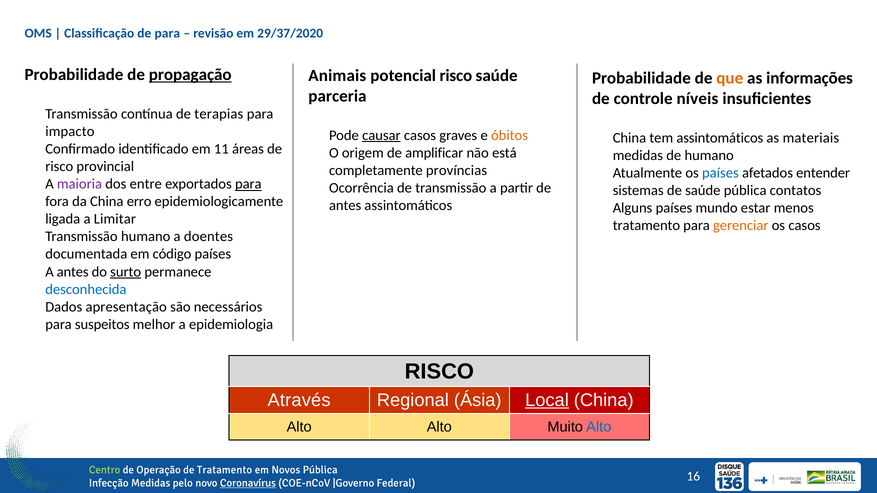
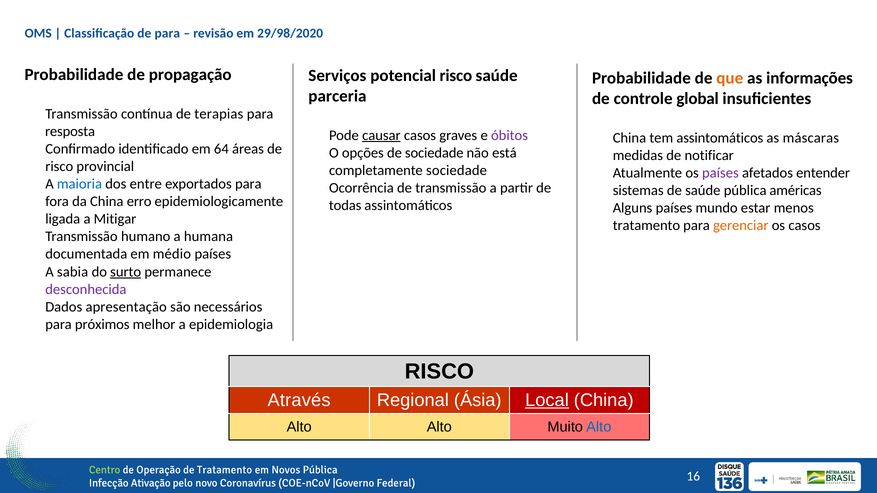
29/37/2020: 29/37/2020 -> 29/98/2020 (290, 33)
propagação underline: present -> none (190, 75)
Animais: Animais -> Serviços (337, 76)
níveis: níveis -> global (698, 99)
impacto: impacto -> resposta (70, 132)
óbitos colour: orange -> purple (510, 135)
materiais: materiais -> máscaras (811, 138)
11: 11 -> 64 (221, 149)
origem: origem -> opções (363, 153)
de amplificar: amplificar -> sociedade (434, 153)
de humano: humano -> notificar (709, 155)
completamente províncias: províncias -> sociedade (457, 171)
países colour: blue -> purple (720, 173)
maioria colour: purple -> blue (80, 184)
para underline: present -> none (248, 184)
contatos: contatos -> américas (796, 191)
antes: antes -> todas (345, 206)
Limitar: Limitar -> Mitigar (115, 219)
doentes: doentes -> humana (209, 237)
código: código -> médio (172, 254)
antes: antes -> sabia (73, 272)
desconhecida colour: blue -> purple (86, 289)
suspeitos: suspeitos -> próximos (102, 325)
Infecção Medidas: Medidas -> Ativação (151, 483)
Coronavírus underline: present -> none (248, 483)
